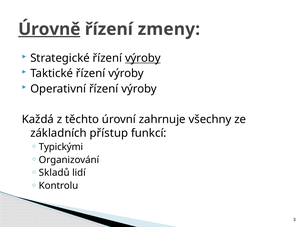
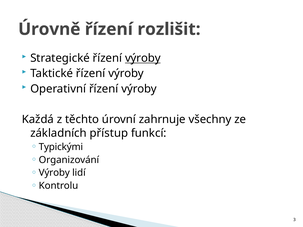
Úrovně underline: present -> none (49, 29)
zmeny: zmeny -> rozlišit (169, 29)
Skladů: Skladů -> Výroby (54, 173)
